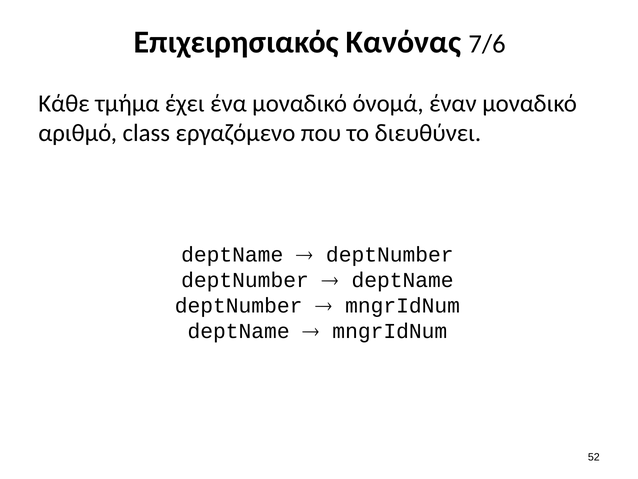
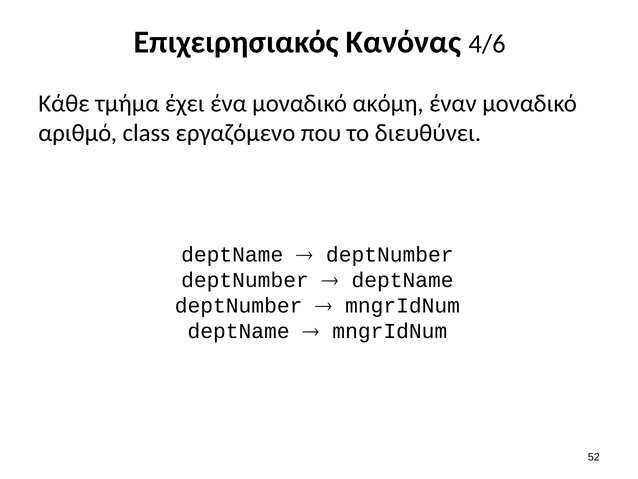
7/6: 7/6 -> 4/6 (487, 44)
όνομά: όνομά -> ακόμη (388, 103)
